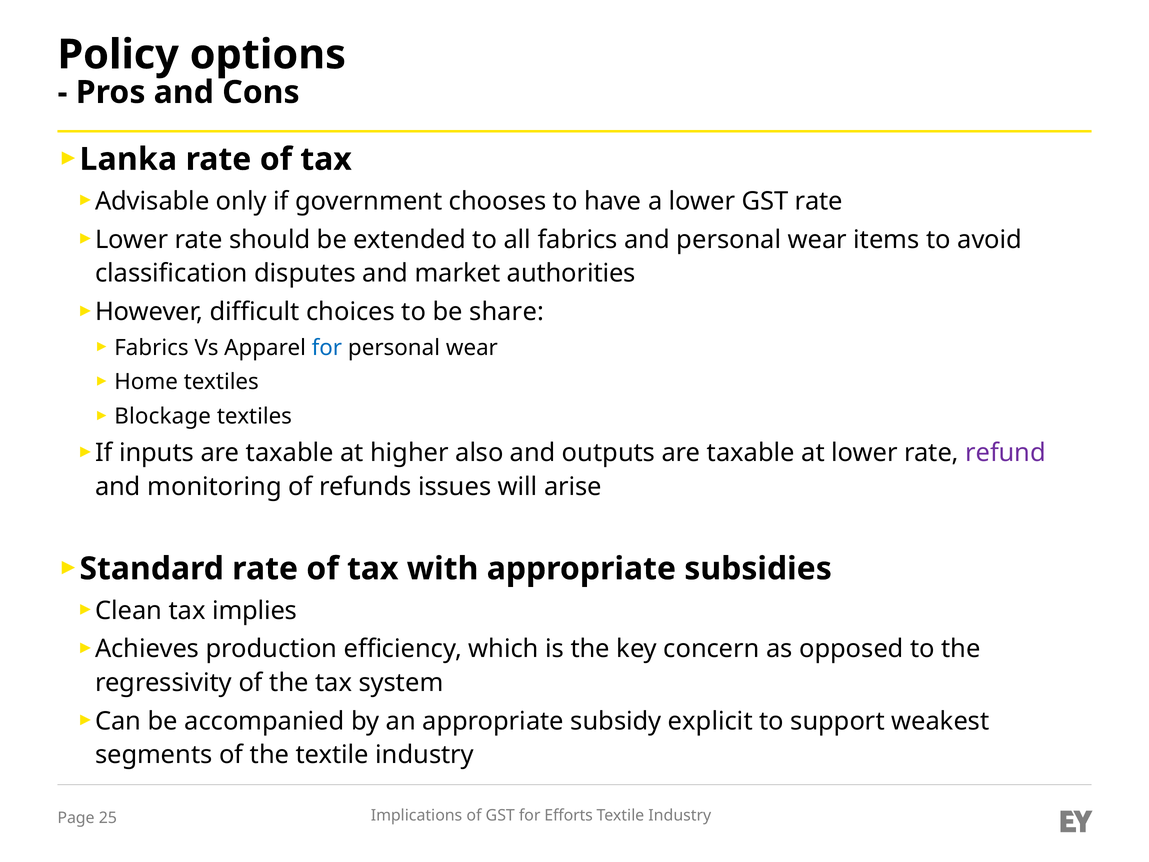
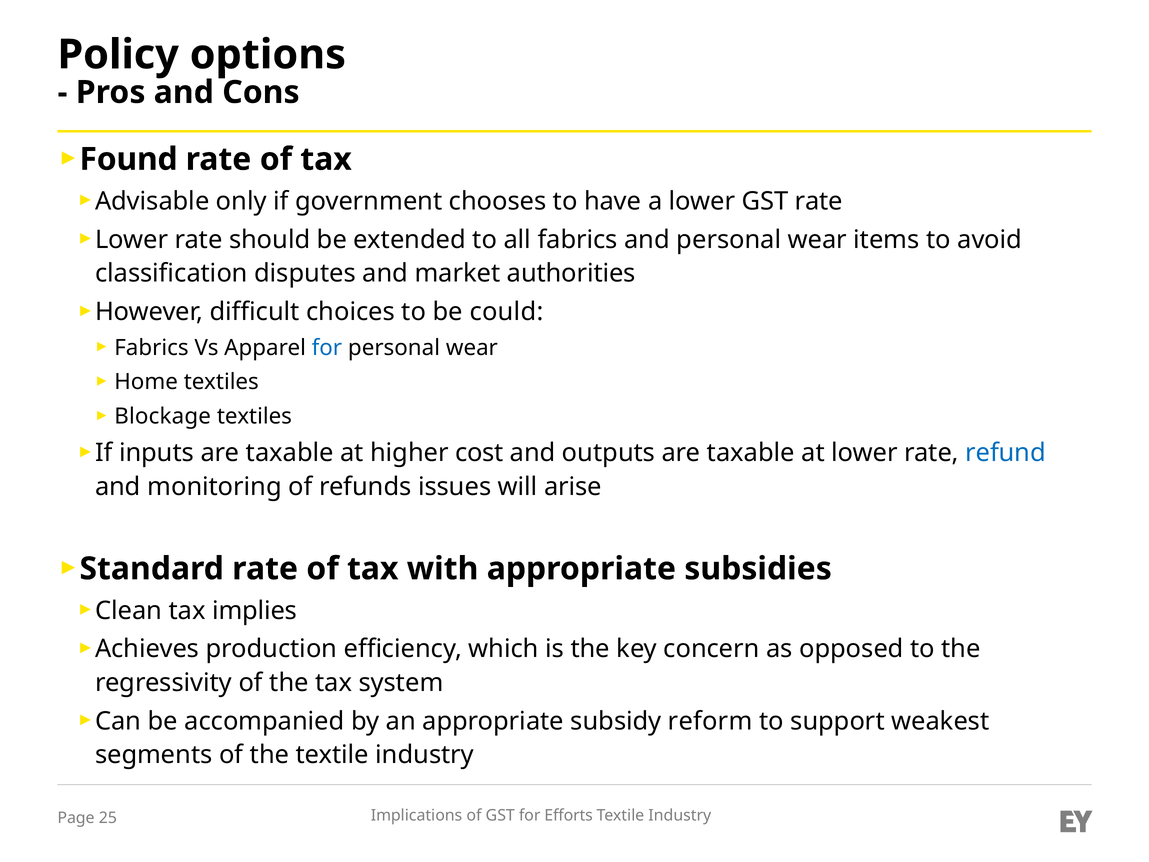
Lanka: Lanka -> Found (129, 159)
share: share -> could (506, 312)
also: also -> cost (479, 453)
refund colour: purple -> blue (1006, 453)
explicit: explicit -> reform (710, 721)
